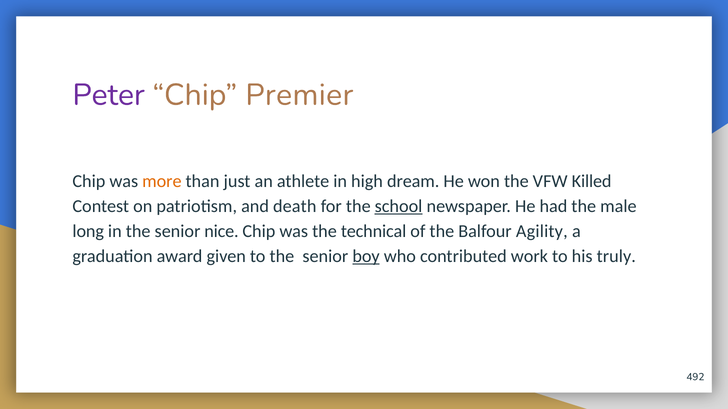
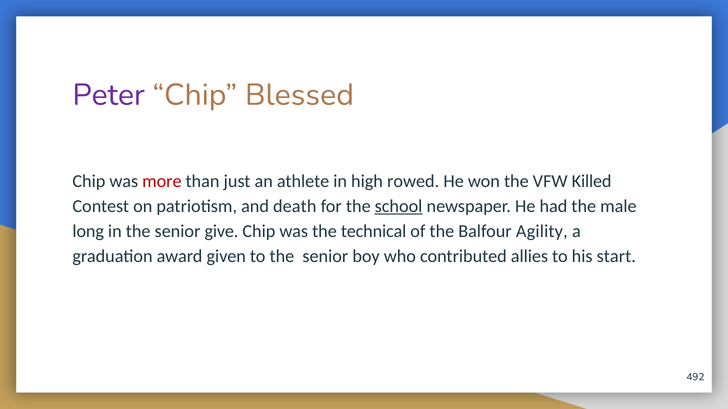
Premier: Premier -> Blessed (299, 95)
more colour: orange -> red (162, 181)
dream: dream -> rowed (413, 181)
nice: nice -> give (221, 231)
boy underline: present -> none (366, 257)
work: work -> allies (529, 257)
truly: truly -> start (616, 257)
